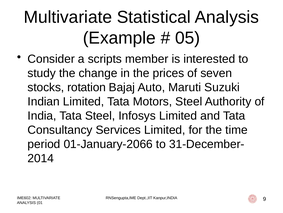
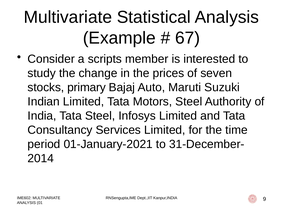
05: 05 -> 67 (188, 38)
rotation: rotation -> primary (87, 87)
01-January-2066: 01-January-2066 -> 01-January-2021 (108, 144)
